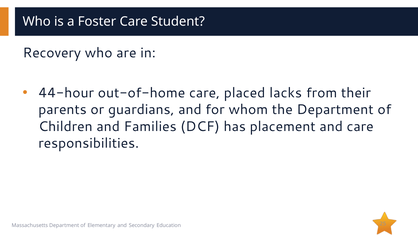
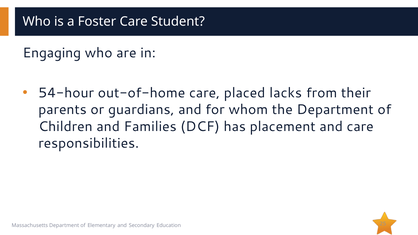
Recovery: Recovery -> Engaging (52, 53)
44-hour: 44-hour -> 54-hour (66, 93)
